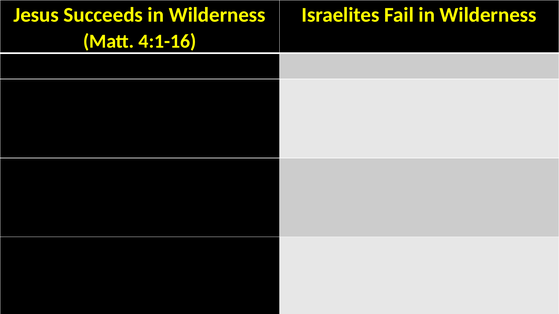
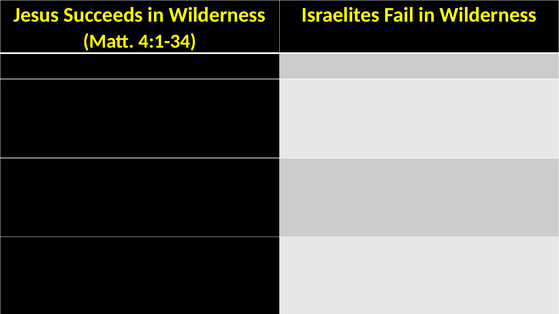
4:1-16: 4:1-16 -> 4:1-34 (168, 41)
